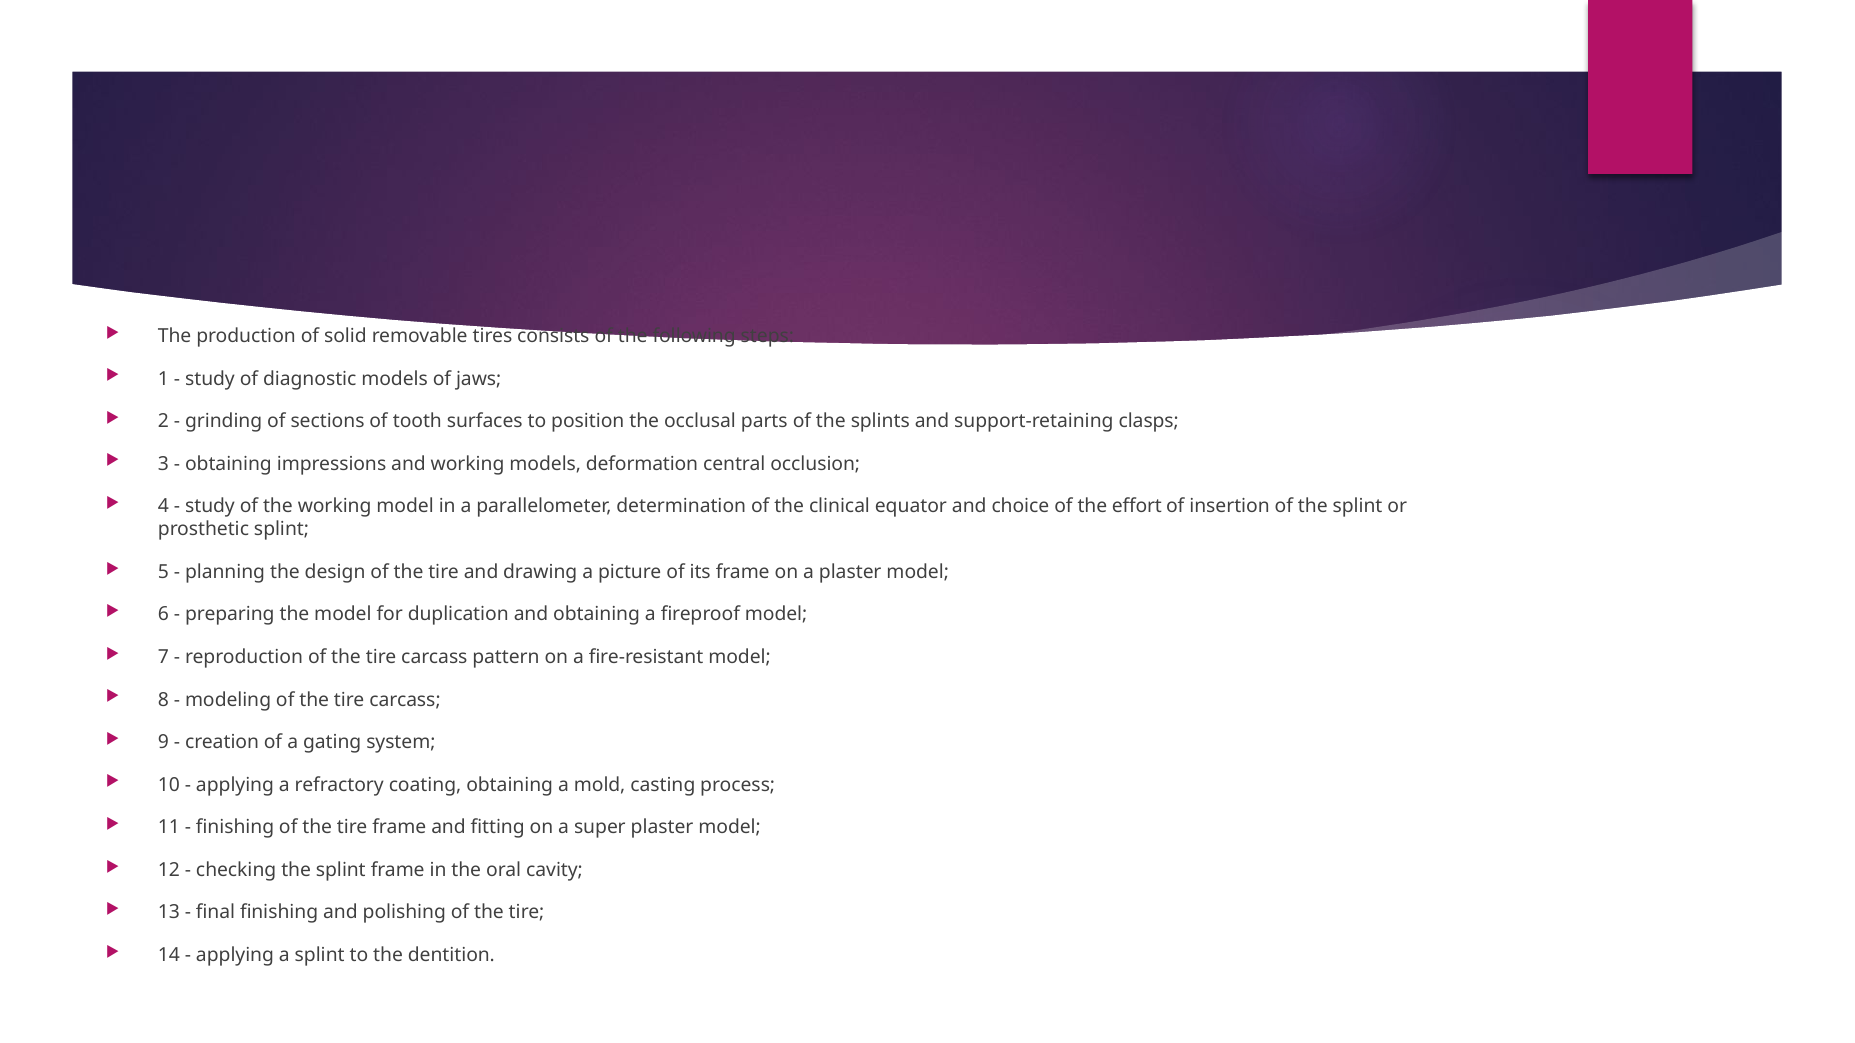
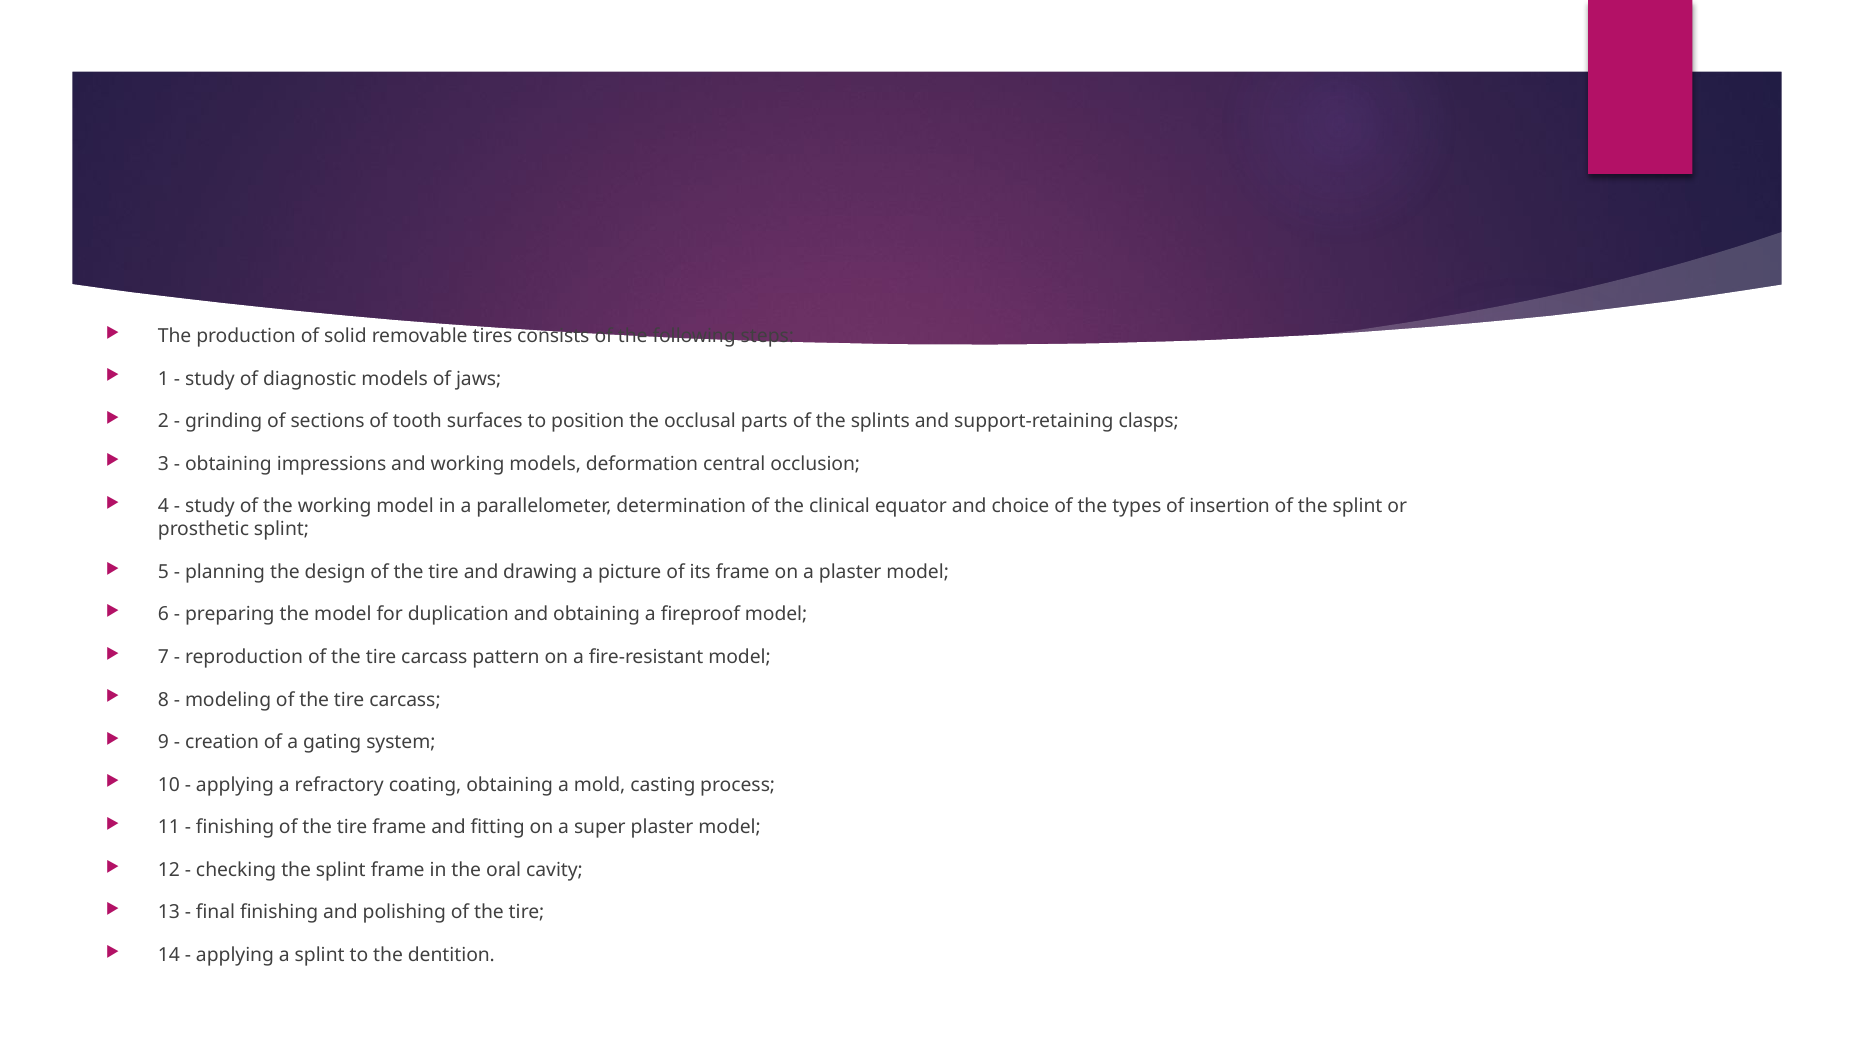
effort: effort -> types (1137, 506)
